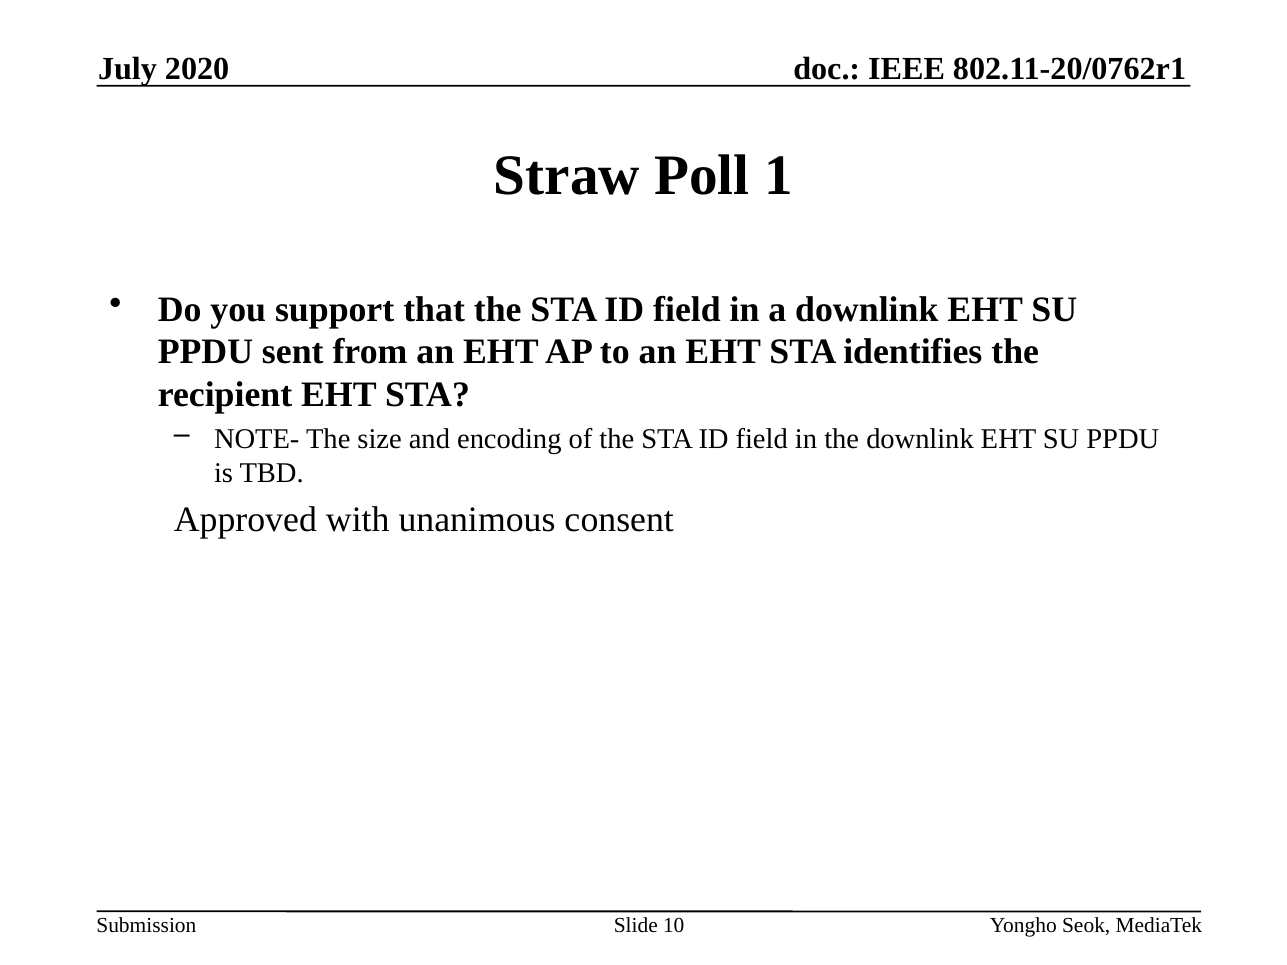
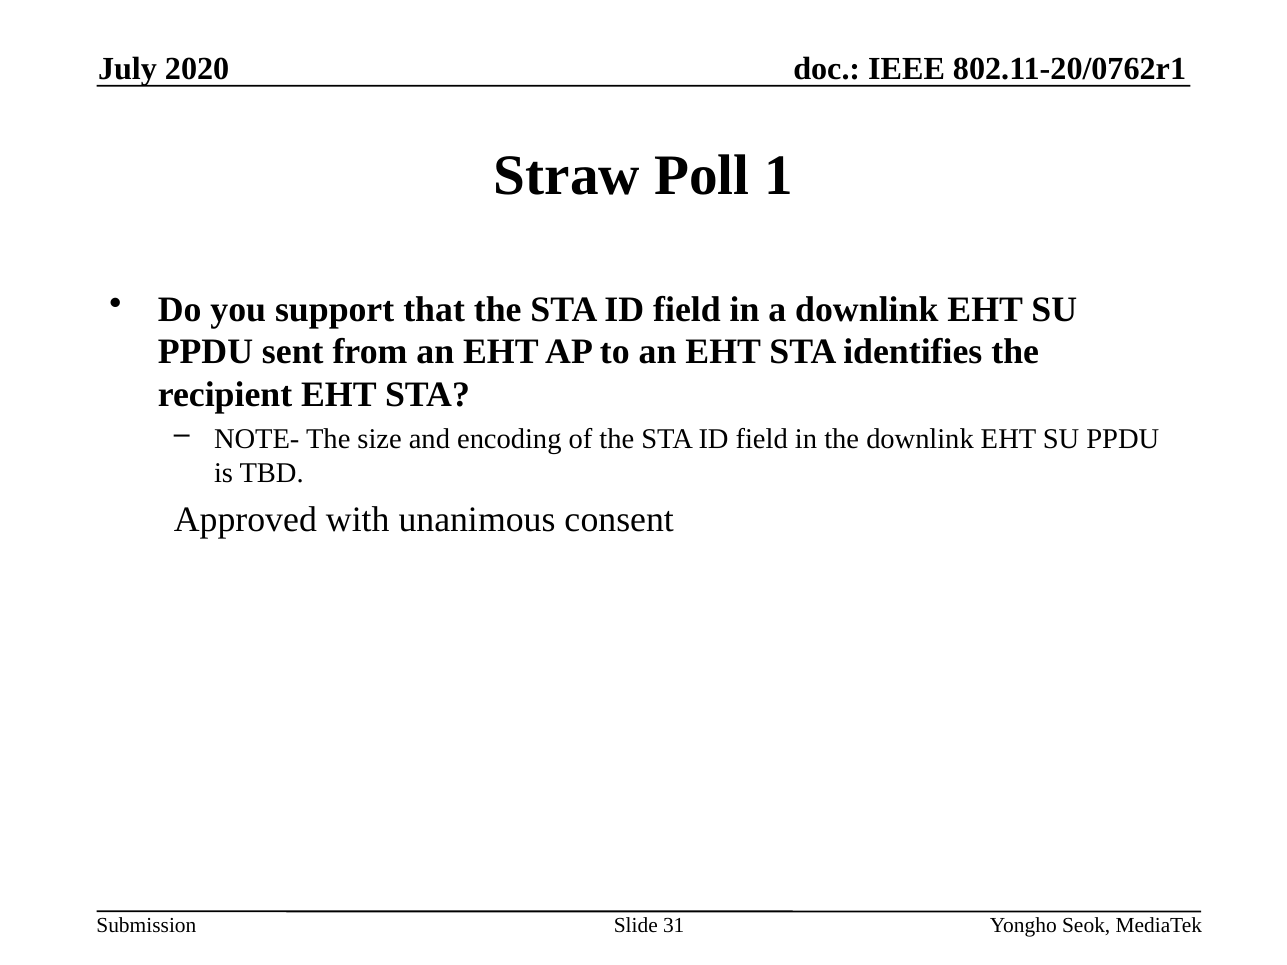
10: 10 -> 31 (674, 926)
